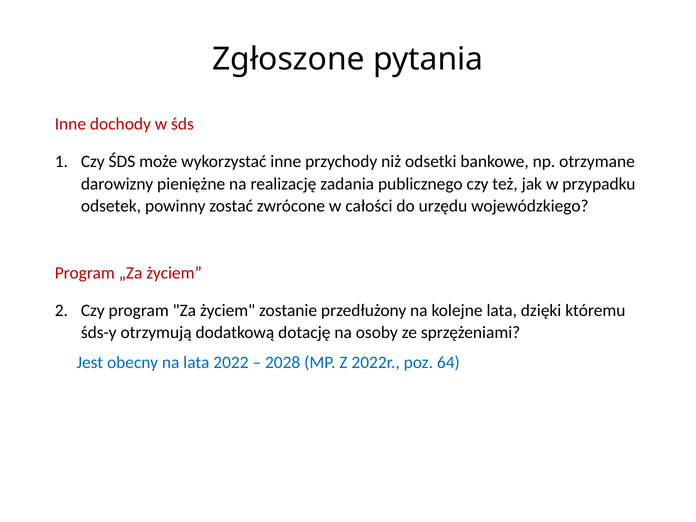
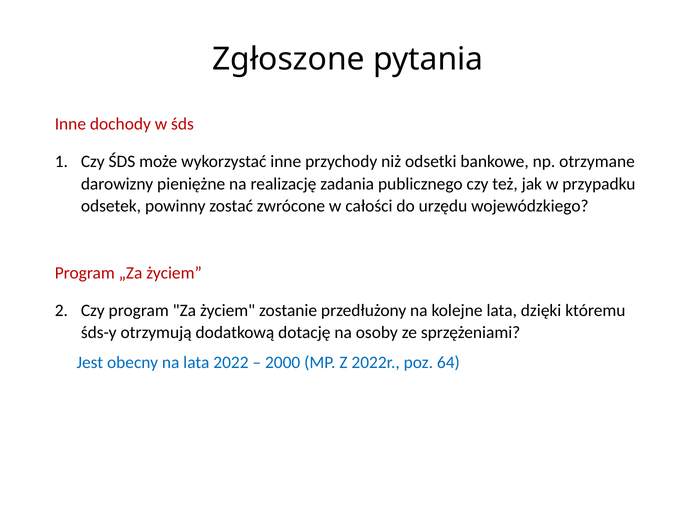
2028: 2028 -> 2000 (283, 362)
